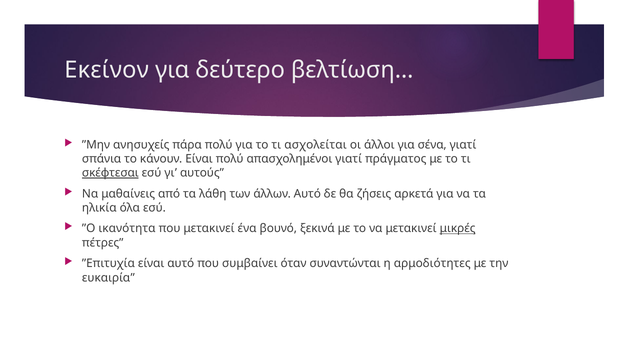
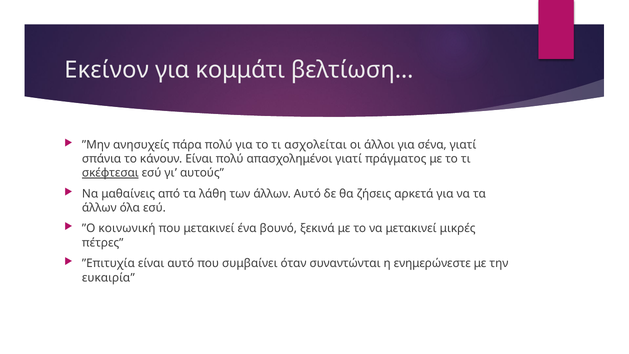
δεύτερο: δεύτερο -> κομμάτι (240, 70)
ηλικία: ηλικία -> άλλων (99, 208)
ικανότητα: ικανότητα -> κοινωνική (127, 228)
μικρές underline: present -> none (458, 228)
αρμοδιότητες: αρμοδιότητες -> ενημερώνεστε (432, 263)
